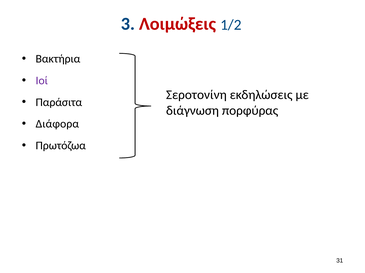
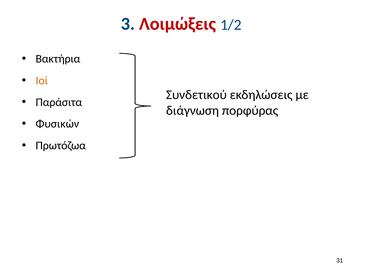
Ιοί colour: purple -> orange (42, 81)
Σεροτονίνη: Σεροτονίνη -> Συνδετικού (196, 95)
Διάφορα: Διάφορα -> Φυσικών (57, 124)
